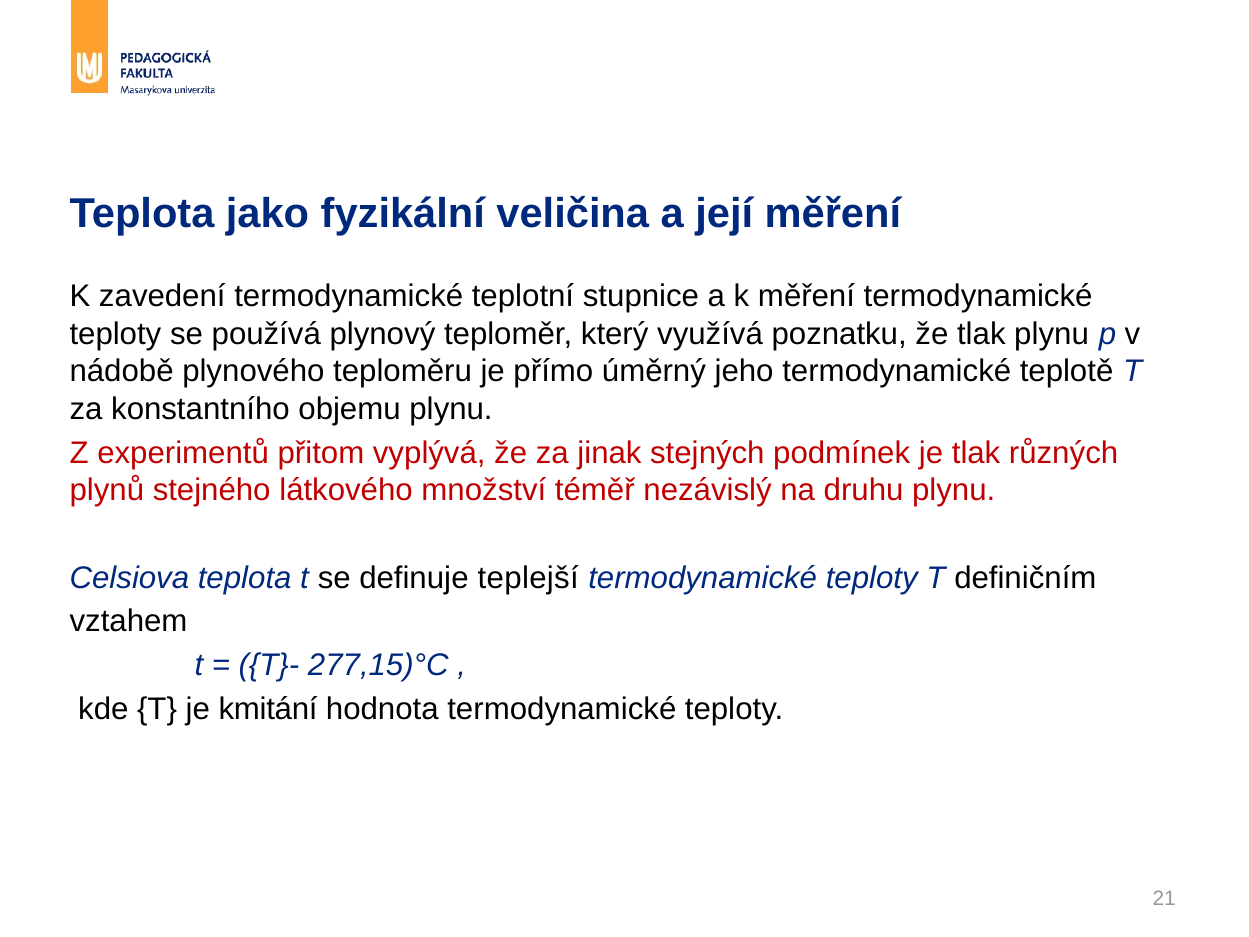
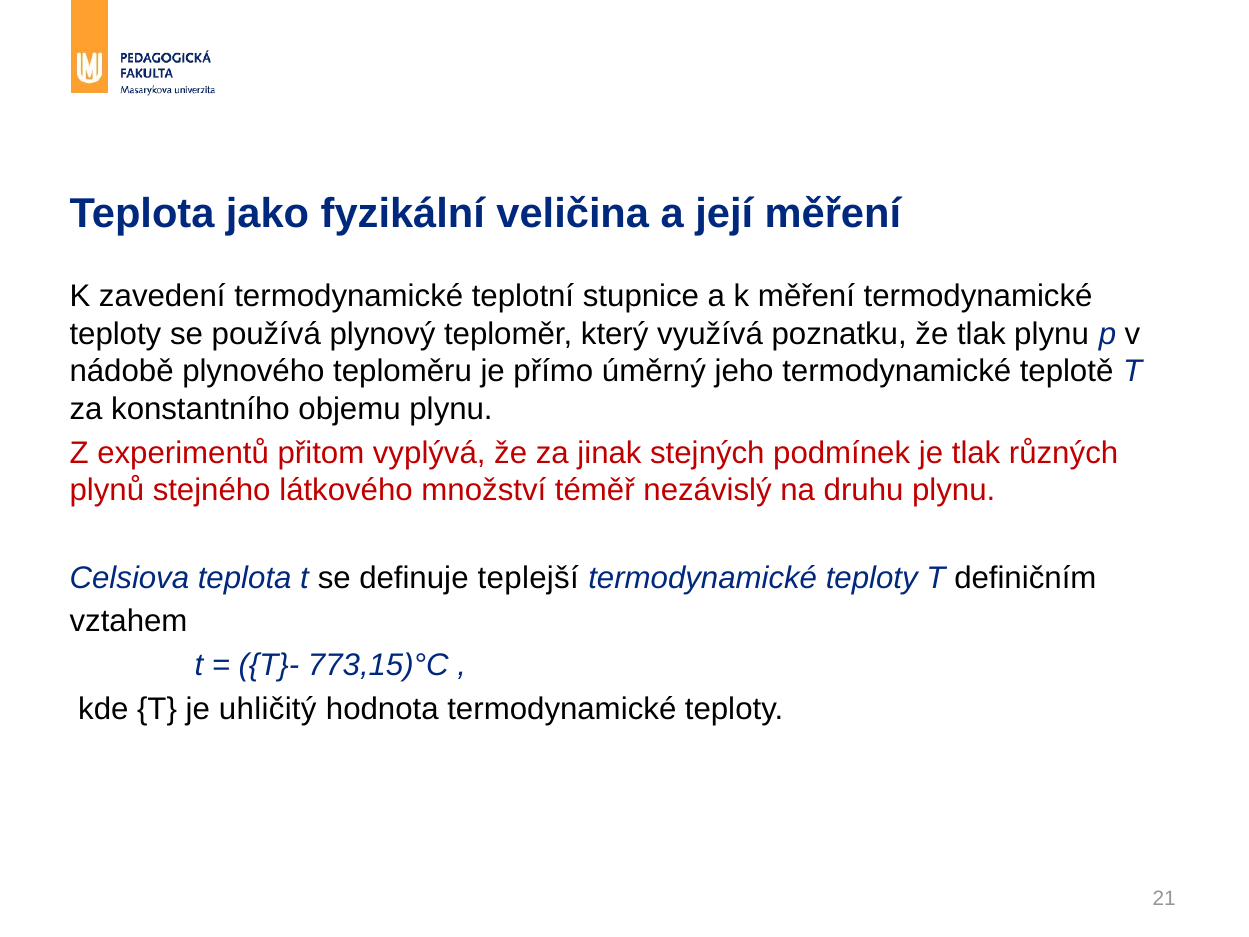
277,15)°C: 277,15)°C -> 773,15)°C (378, 665)
kmitání: kmitání -> uhličitý (268, 709)
